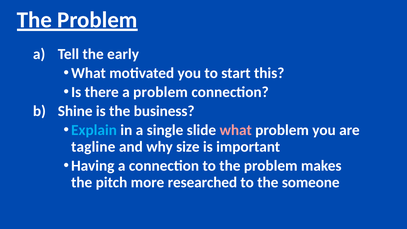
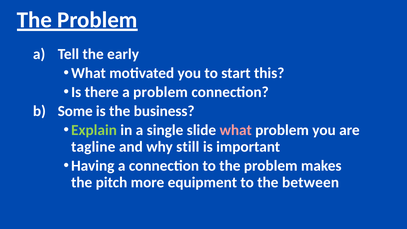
Shine: Shine -> Some (75, 111)
Explain colour: light blue -> light green (94, 130)
size: size -> still (188, 147)
researched: researched -> equipment (202, 183)
someone: someone -> between (311, 183)
